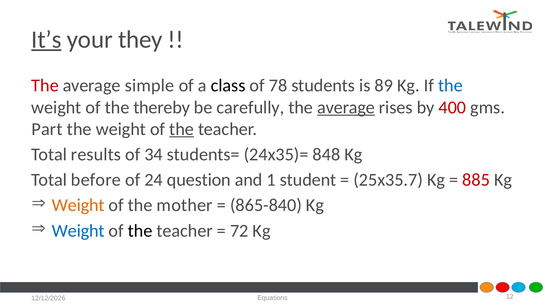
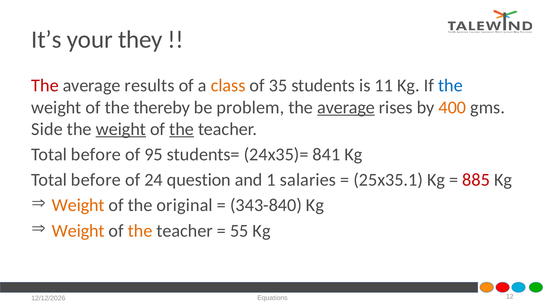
It’s underline: present -> none (46, 40)
simple: simple -> results (150, 86)
class colour: black -> orange (228, 86)
78: 78 -> 35 (278, 86)
89: 89 -> 11 (384, 86)
carefully: carefully -> problem (250, 108)
400 colour: red -> orange (452, 108)
Part: Part -> Side (47, 129)
weight underline: none -> present (121, 129)
results: results -> before (96, 155)
34: 34 -> 95 (154, 155)
848: 848 -> 841 (326, 155)
student: student -> salaries (308, 180)
25x35.7: 25x35.7 -> 25x35.1 (388, 180)
mother: mother -> original (185, 206)
865-840: 865-840 -> 343-840 (266, 206)
Weight colour: blue -> orange (78, 231)
the colour: black -> orange (140, 231)
72: 72 -> 55 (239, 231)
